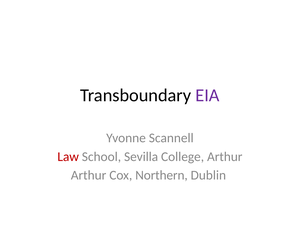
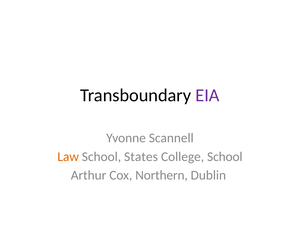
Law colour: red -> orange (68, 157)
Sevilla: Sevilla -> States (141, 157)
College Arthur: Arthur -> School (225, 157)
